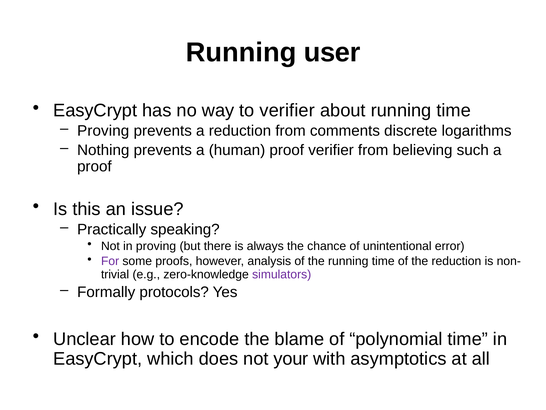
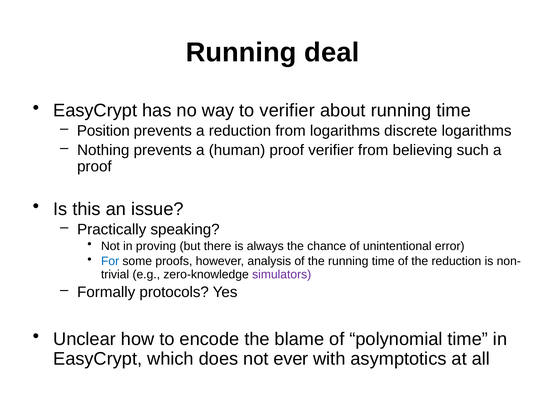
user: user -> deal (332, 52)
Proving: Proving -> Position (103, 131)
from comments: comments -> logarithms (345, 131)
For colour: purple -> blue (110, 261)
your: your -> ever (291, 358)
